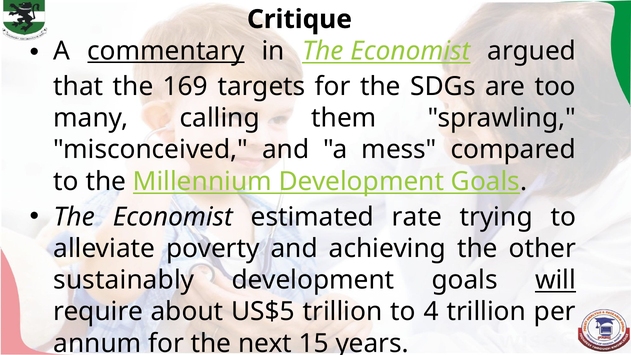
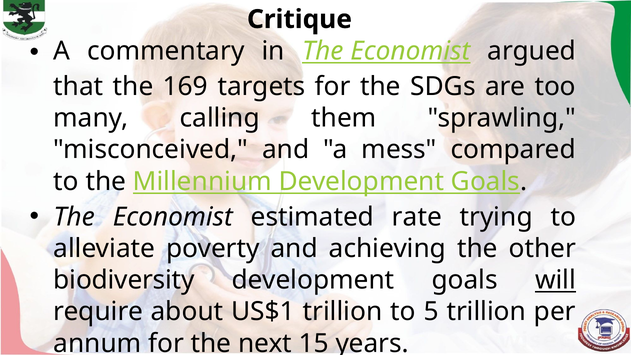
commentary underline: present -> none (166, 51)
sustainably: sustainably -> biodiversity (124, 280)
US$5: US$5 -> US$1 (263, 312)
4: 4 -> 5 (431, 312)
